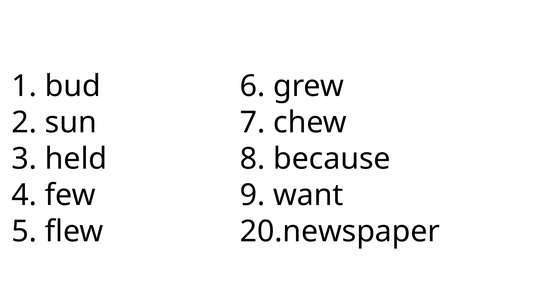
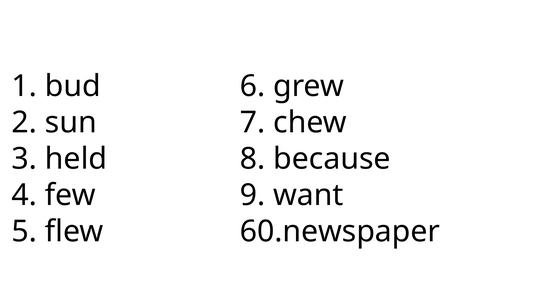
20.newspaper: 20.newspaper -> 60.newspaper (340, 232)
